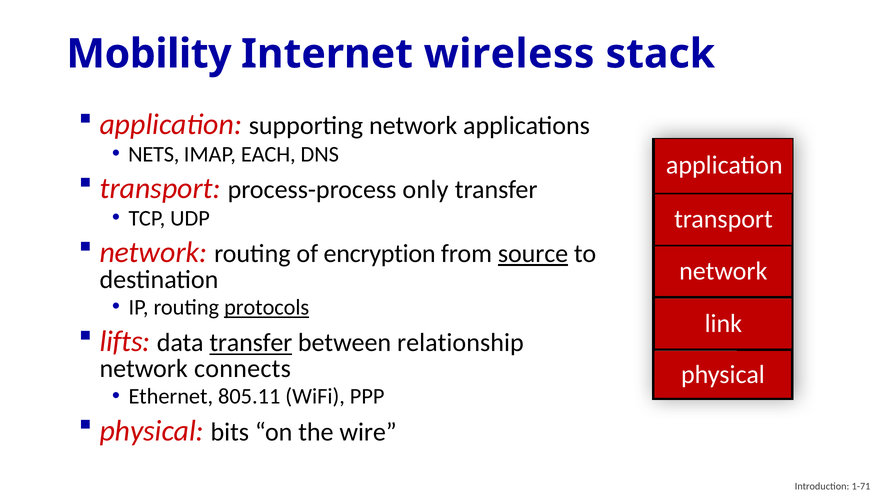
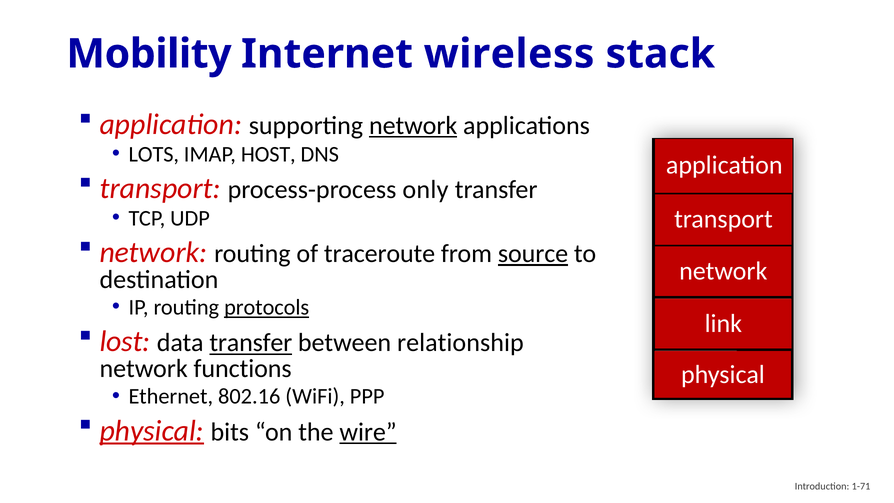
network underline: none -> present (413, 126)
NETS: NETS -> LOTS (154, 154)
EACH: EACH -> HOST (268, 154)
encryption: encryption -> traceroute (380, 254)
lifts: lifts -> lost (125, 342)
connects: connects -> functions (243, 368)
805.11: 805.11 -> 802.16 (249, 396)
physical underline: none -> present (152, 431)
wire underline: none -> present (368, 432)
